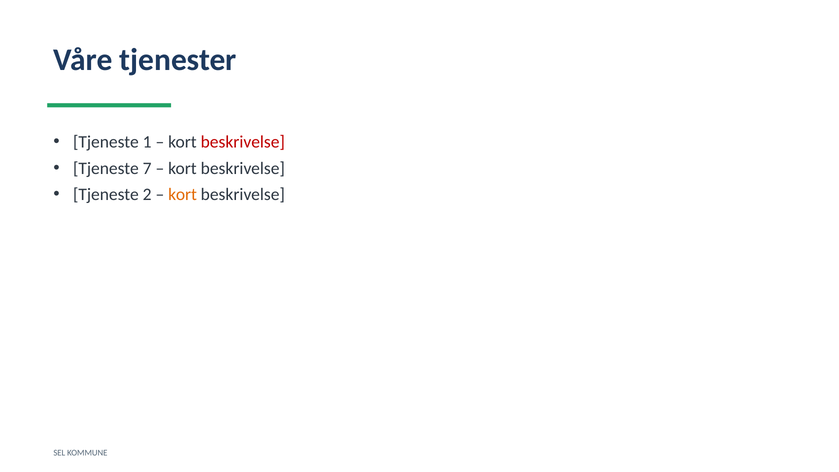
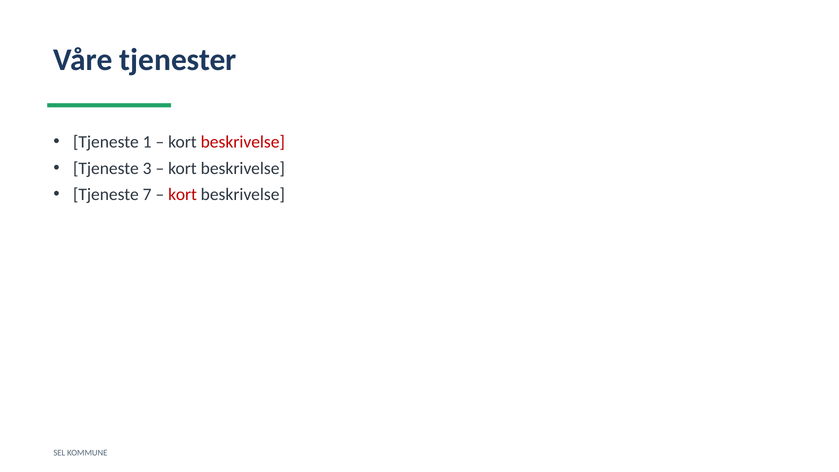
7: 7 -> 3 (147, 168)
2: 2 -> 7 (147, 195)
kort colour: orange -> red (183, 195)
